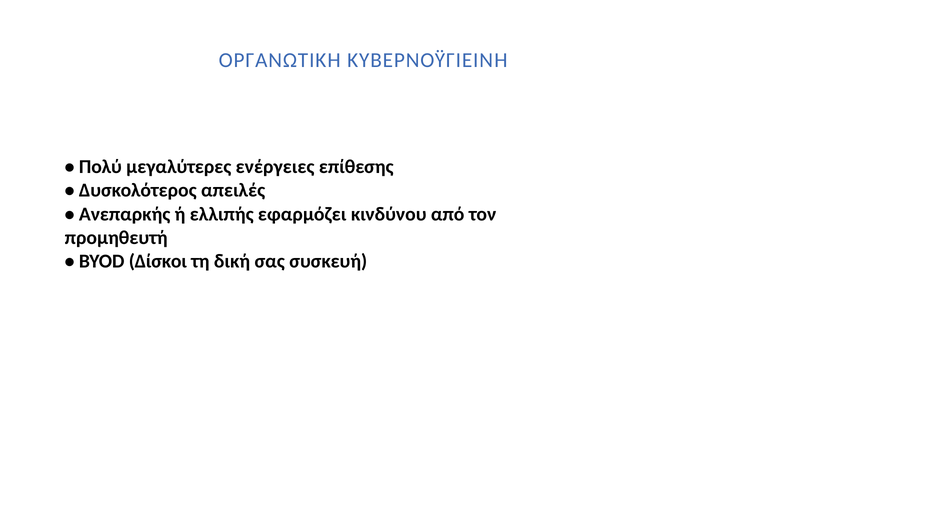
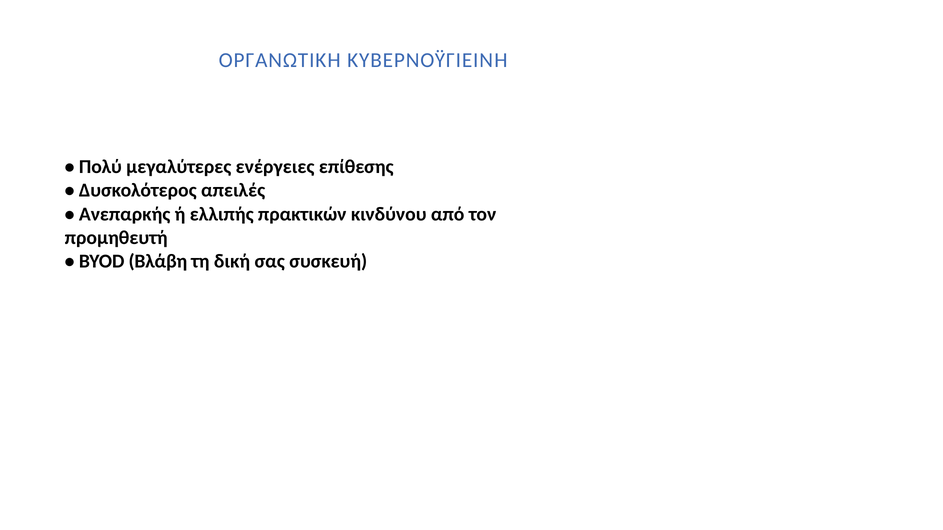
εφαρμόζει: εφαρμόζει -> πρακτικών (302, 214)
Δίσκοι: Δίσκοι -> Βλάβη (158, 261)
